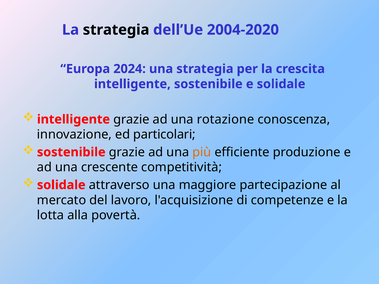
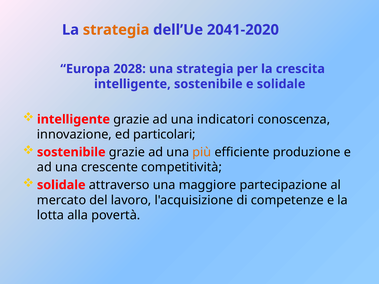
strategia colour: black -> orange (116, 30)
2004-2020: 2004-2020 -> 2041-2020 (243, 30)
2024: 2024 -> 2028 (130, 69)
rotazione: rotazione -> indicatori (226, 119)
